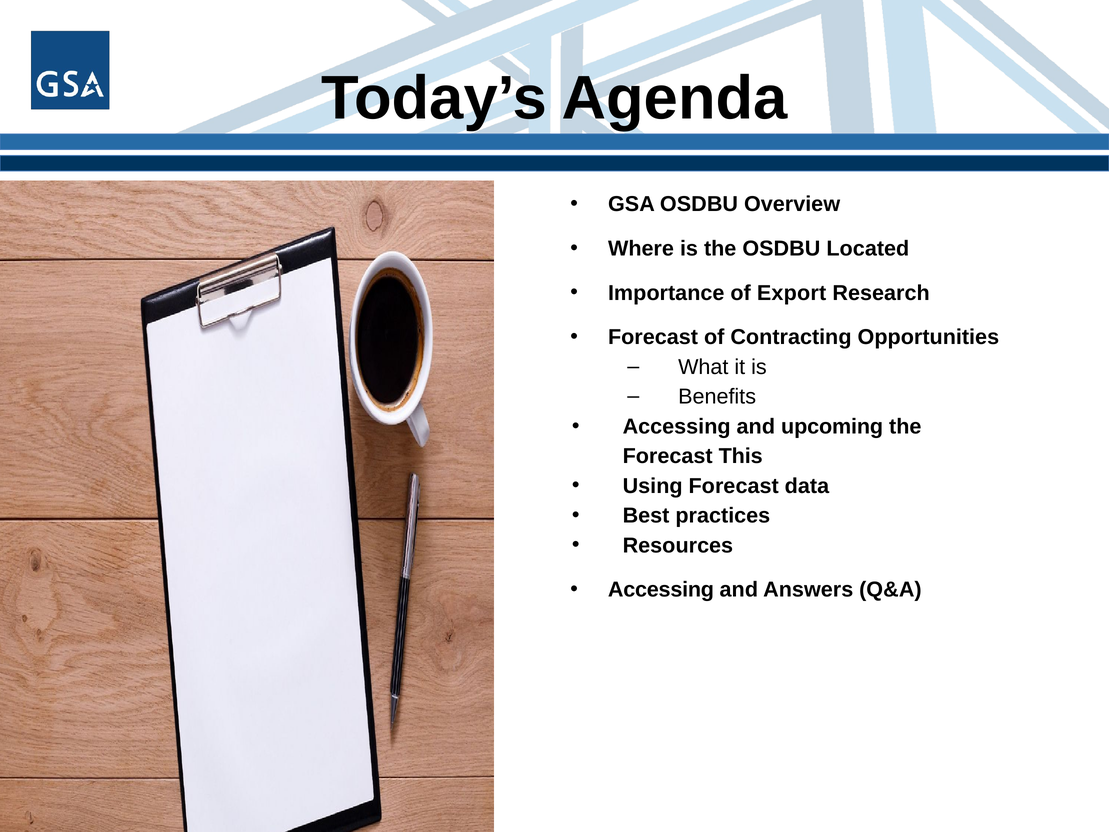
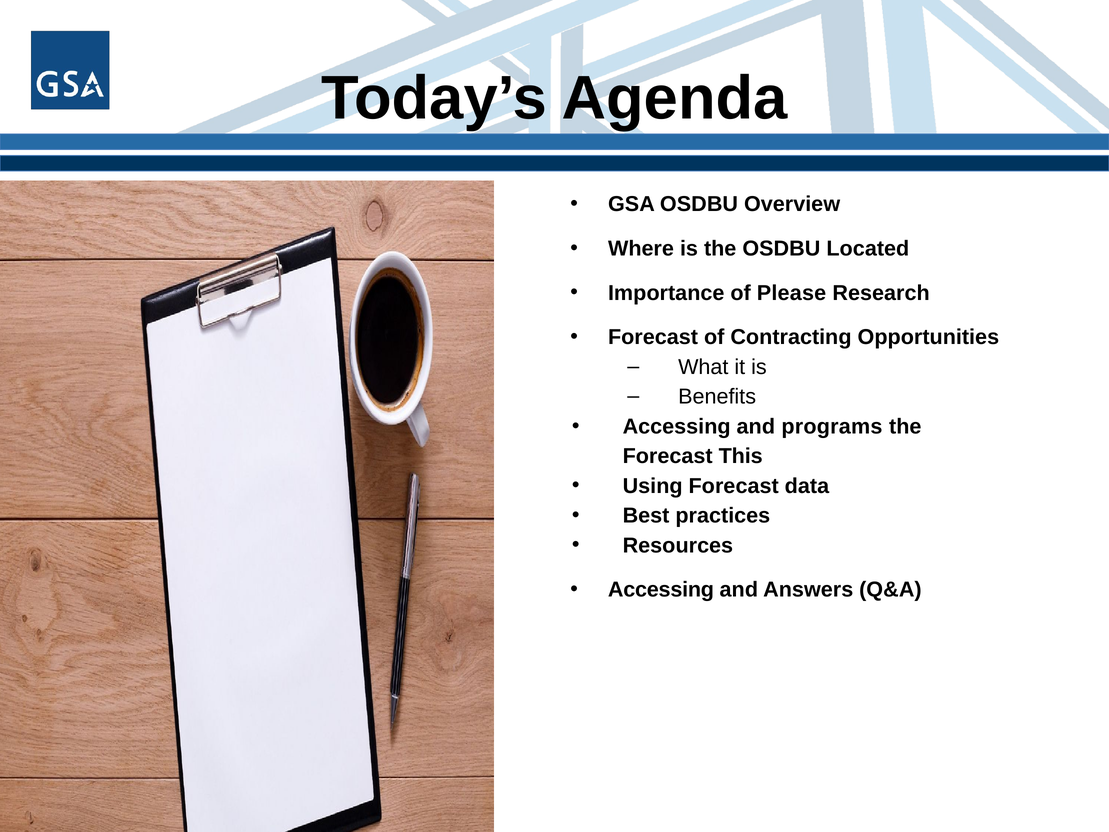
Export: Export -> Please (792, 293)
upcoming: upcoming -> programs (832, 426)
